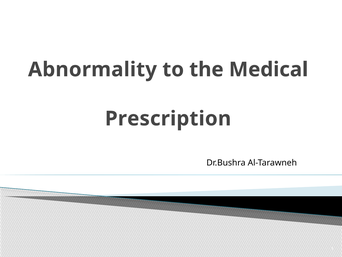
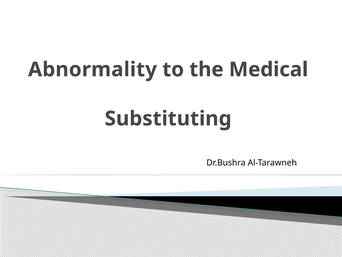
Prescription: Prescription -> Substituting (168, 118)
